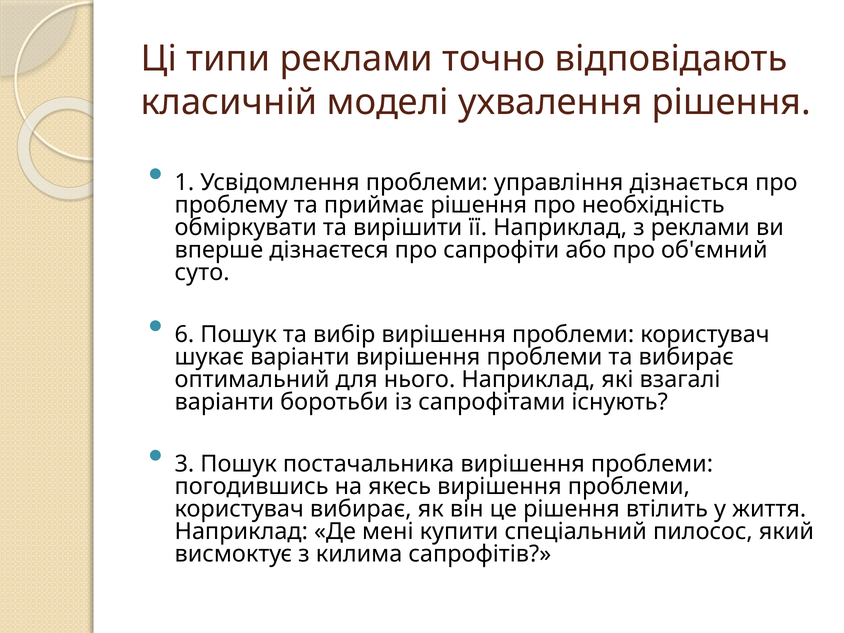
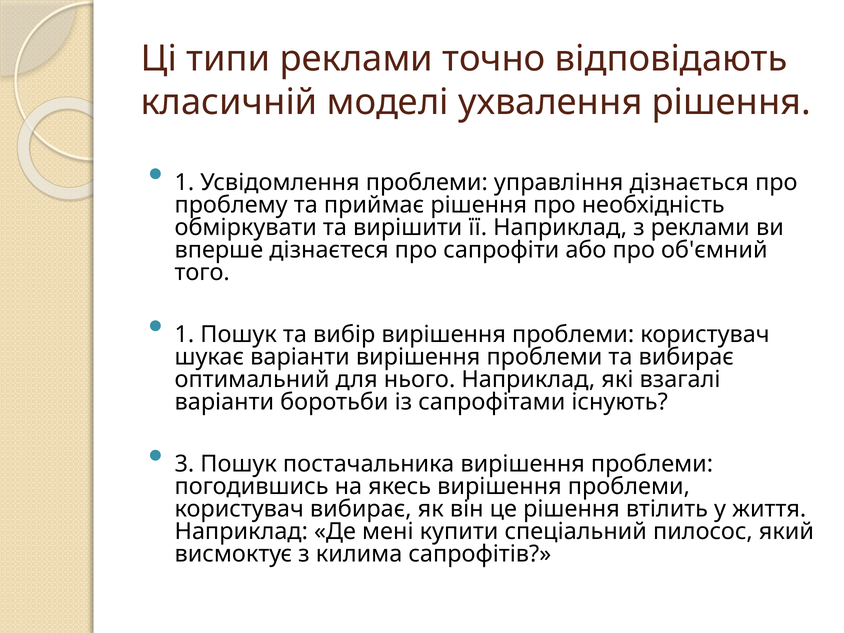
суто: суто -> того (202, 273)
6: 6 -> 1 (184, 335)
